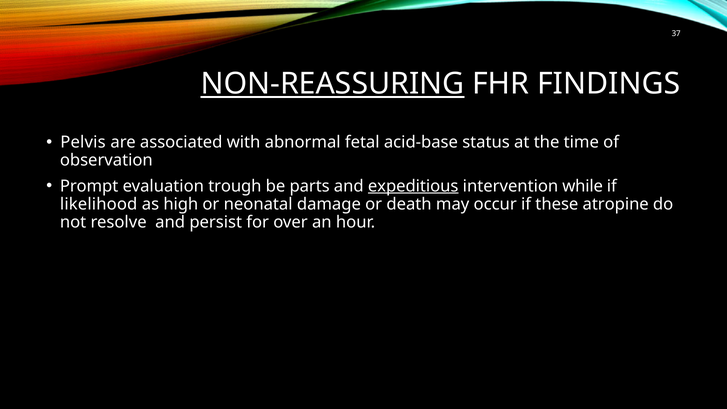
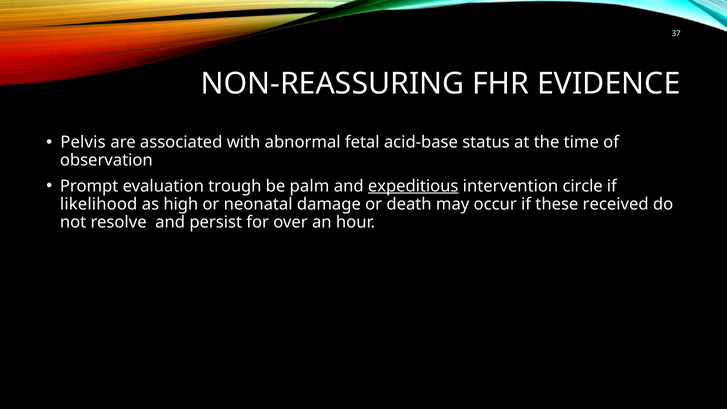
NON-REASSURING underline: present -> none (333, 84)
FINDINGS: FINDINGS -> EVIDENCE (609, 84)
parts: parts -> palm (309, 186)
while: while -> circle (583, 186)
atropine: atropine -> received (616, 204)
